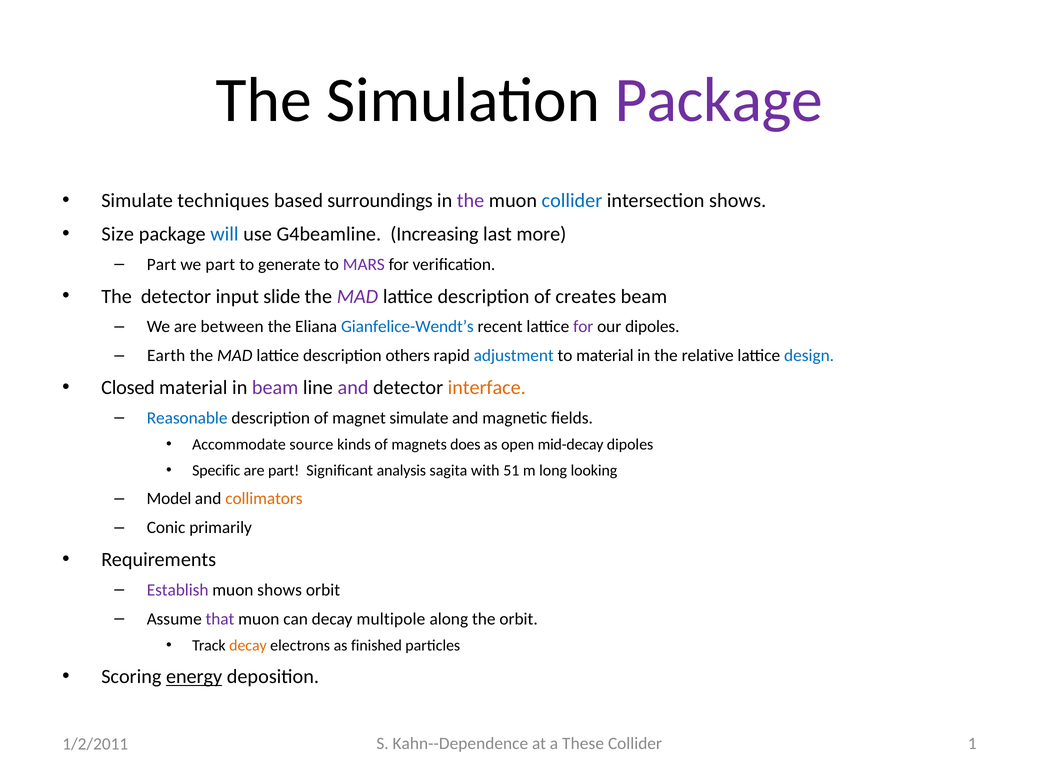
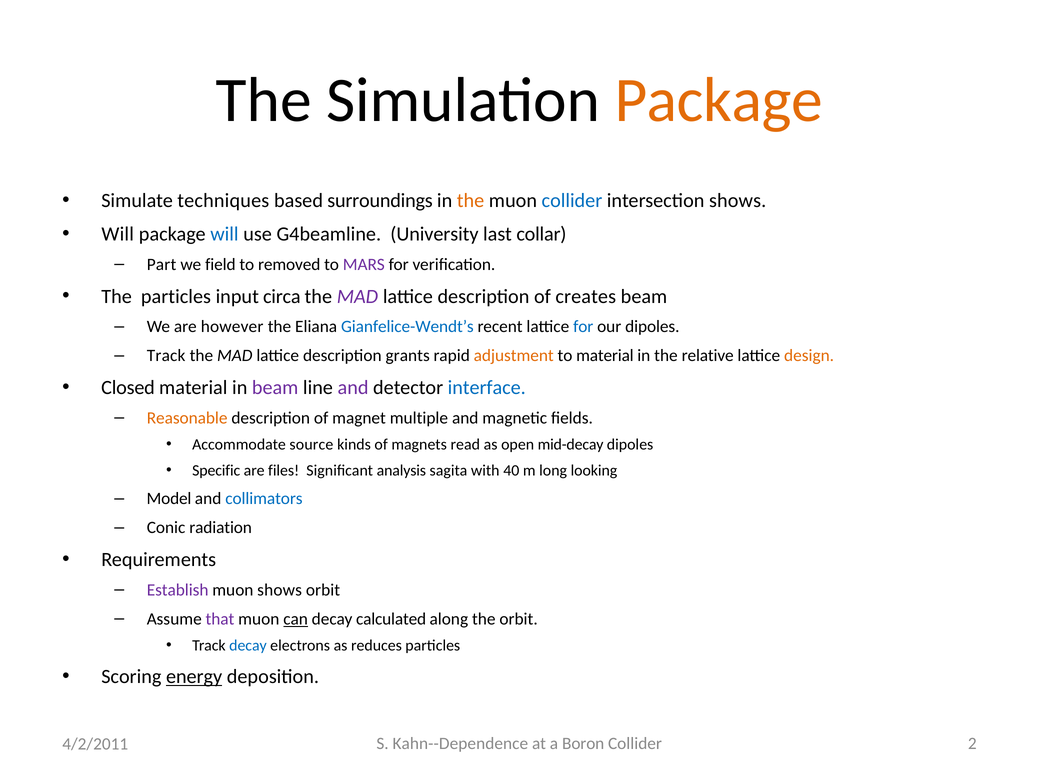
Package colour: purple -> orange (719, 101)
the colour: purple -> orange (471, 201)
Size: Size -> Will (118, 234)
Increasing: Increasing -> University (434, 234)
more: more -> collar (541, 234)
we part: part -> field (220, 264)
generate: generate -> removed (289, 264)
The detector: detector -> particles (176, 296)
slide: slide -> circa (282, 296)
between: between -> however (232, 327)
for colour: purple -> blue (583, 327)
Earth: Earth -> Track (166, 356)
others: others -> grants (408, 356)
adjustment colour: blue -> orange (514, 356)
design colour: blue -> orange (809, 356)
interface colour: orange -> blue (487, 388)
Reasonable colour: blue -> orange (187, 418)
magnet simulate: simulate -> multiple (419, 418)
does: does -> read (465, 445)
are part: part -> files (284, 471)
51: 51 -> 40 (511, 471)
collimators colour: orange -> blue (264, 499)
primarily: primarily -> radiation (221, 528)
can underline: none -> present (296, 619)
multipole: multipole -> calculated (391, 619)
decay colour: orange -> blue (248, 646)
finished: finished -> reduces (376, 646)
These: These -> Boron (583, 744)
1: 1 -> 2 (972, 744)
1/2/2011: 1/2/2011 -> 4/2/2011 (95, 744)
